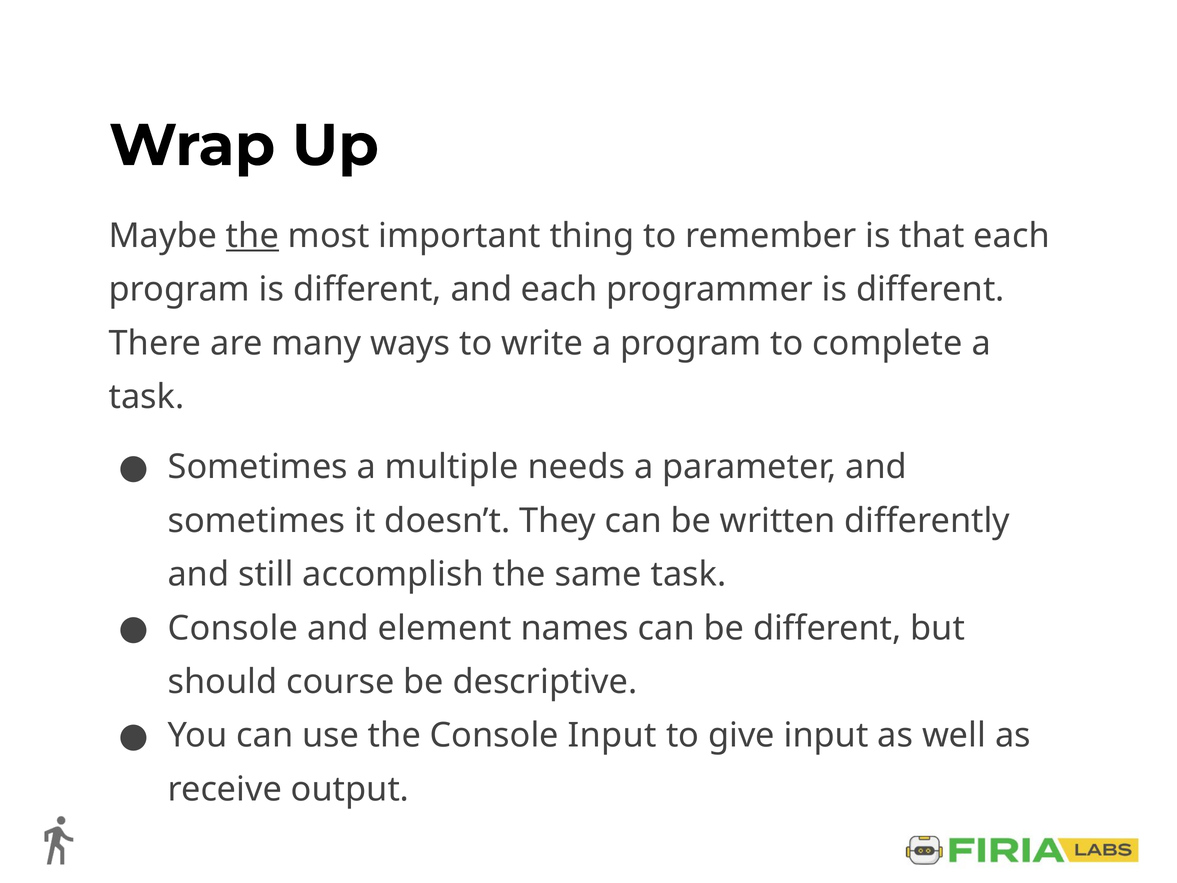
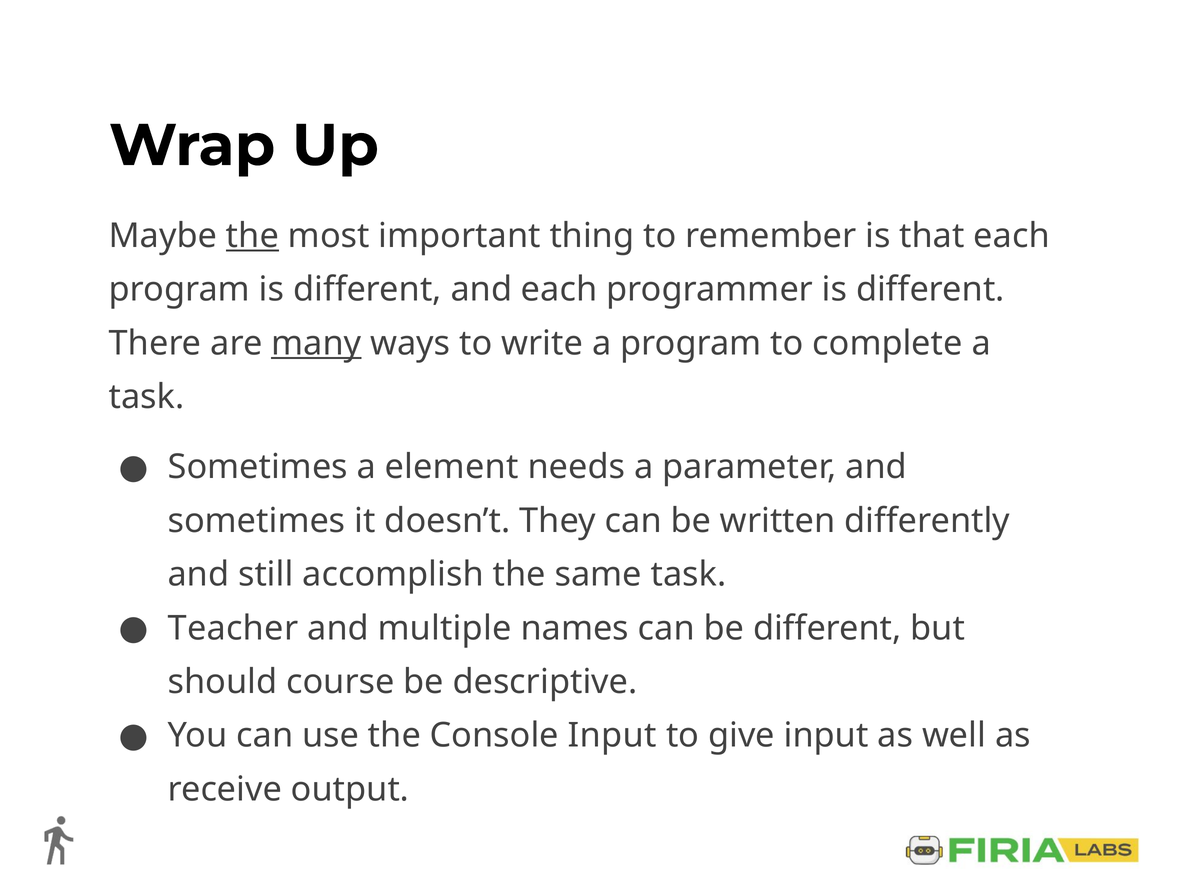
many underline: none -> present (316, 343)
multiple: multiple -> element (452, 467)
Console: Console -> Teacher (233, 628)
element: element -> multiple (445, 628)
